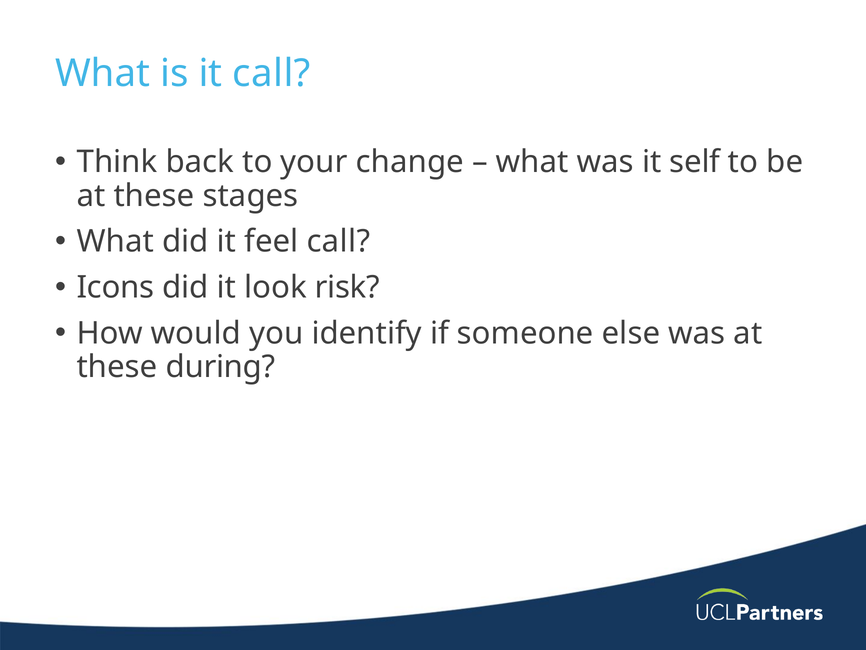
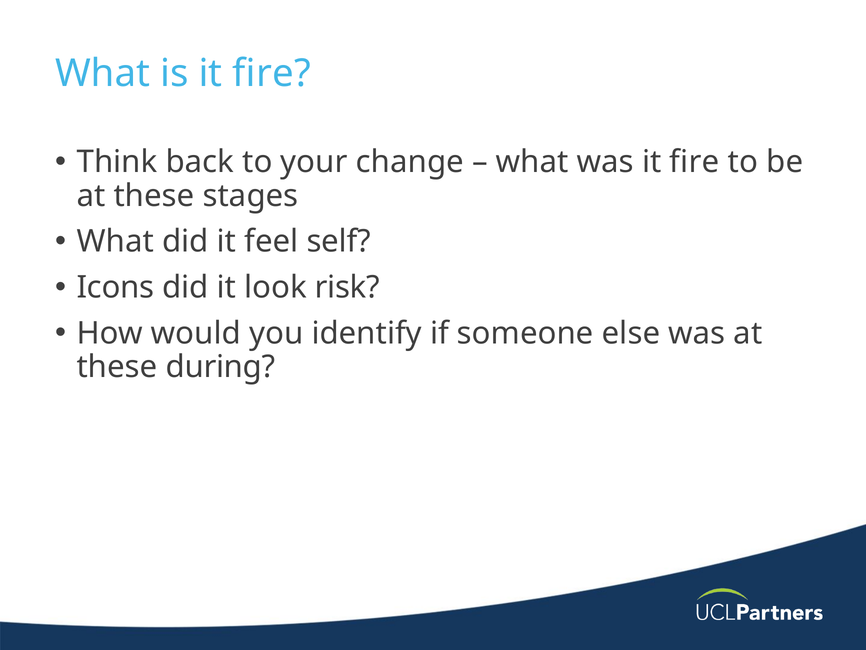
is it call: call -> fire (272, 73)
was it self: self -> fire (694, 162)
feel call: call -> self (339, 241)
